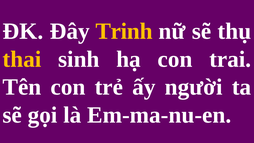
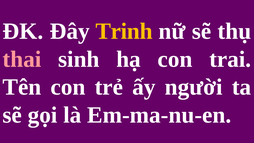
thai colour: yellow -> pink (22, 59)
